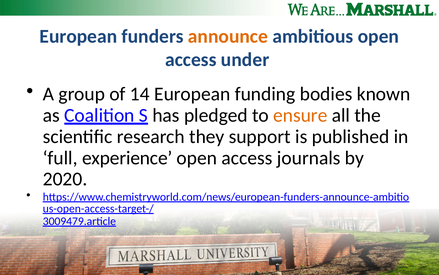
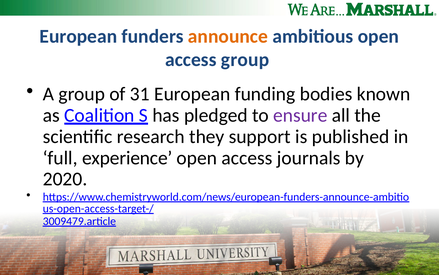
access under: under -> group (245, 60)
14: 14 -> 31 (140, 94)
ensure colour: orange -> purple (300, 115)
